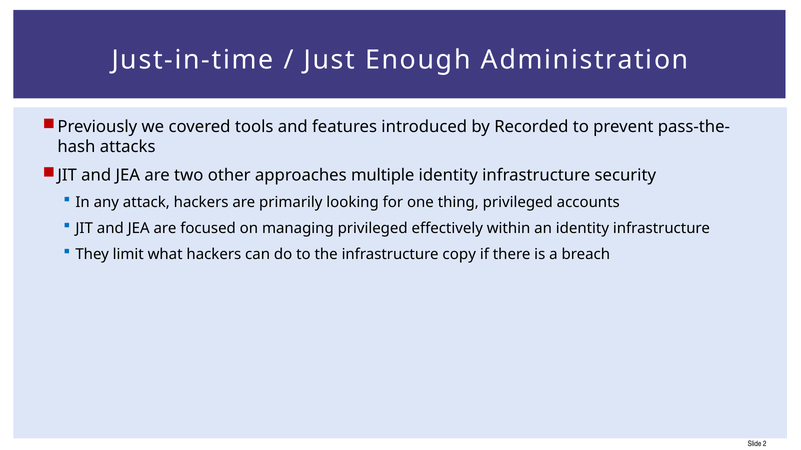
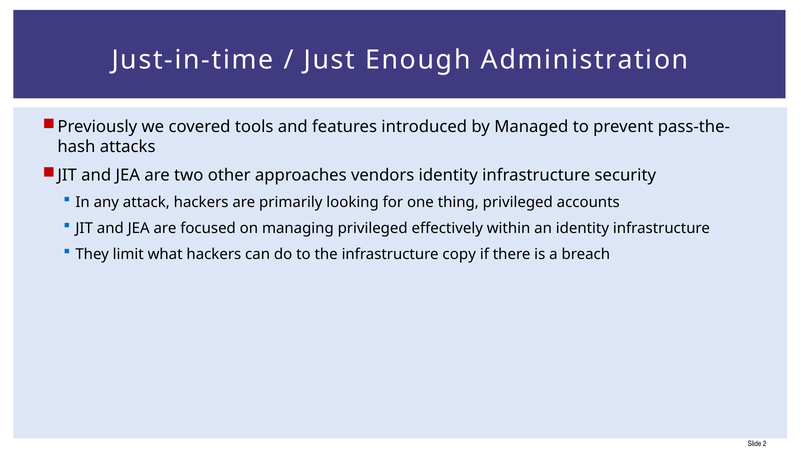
Recorded: Recorded -> Managed (531, 127)
multiple: multiple -> vendors (383, 176)
